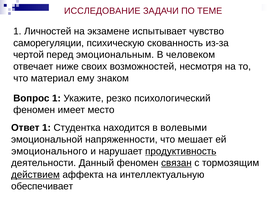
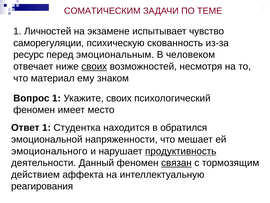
ИССЛЕДОВАНИЕ: ИССЛЕДОВАНИЕ -> СОМАТИЧЕСКИМ (102, 11)
чертой: чертой -> ресурс (29, 55)
своих underline: none -> present (94, 66)
Укажите резко: резко -> своих (119, 98)
волевыми: волевыми -> обратился (184, 127)
действием underline: present -> none (35, 174)
обеспечивает: обеспечивает -> реагирования (42, 186)
